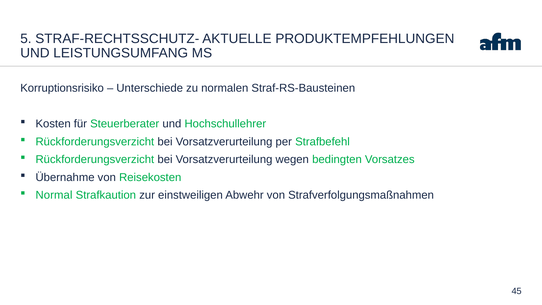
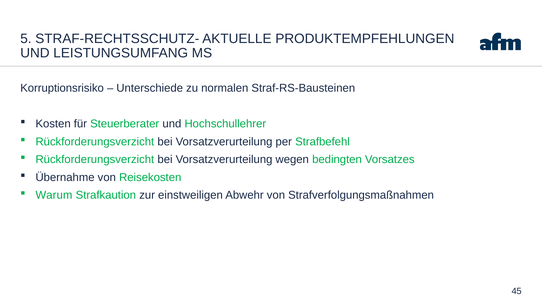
Normal: Normal -> Warum (54, 195)
